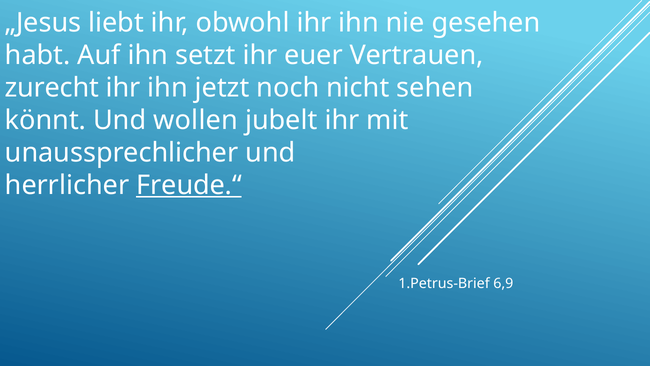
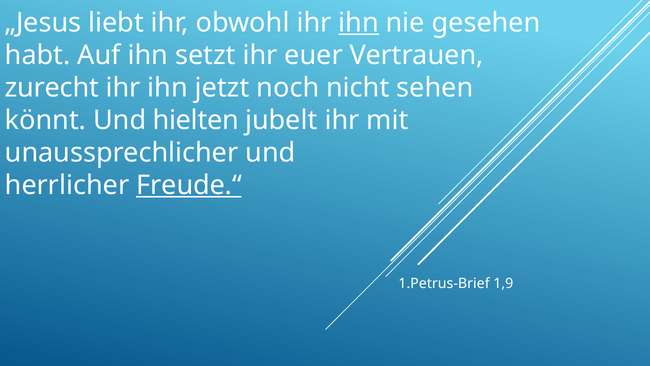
ihn underline: none -> present (359, 23)
wollen: wollen -> hielten (196, 120)
6,9: 6,9 -> 1,9 (503, 283)
